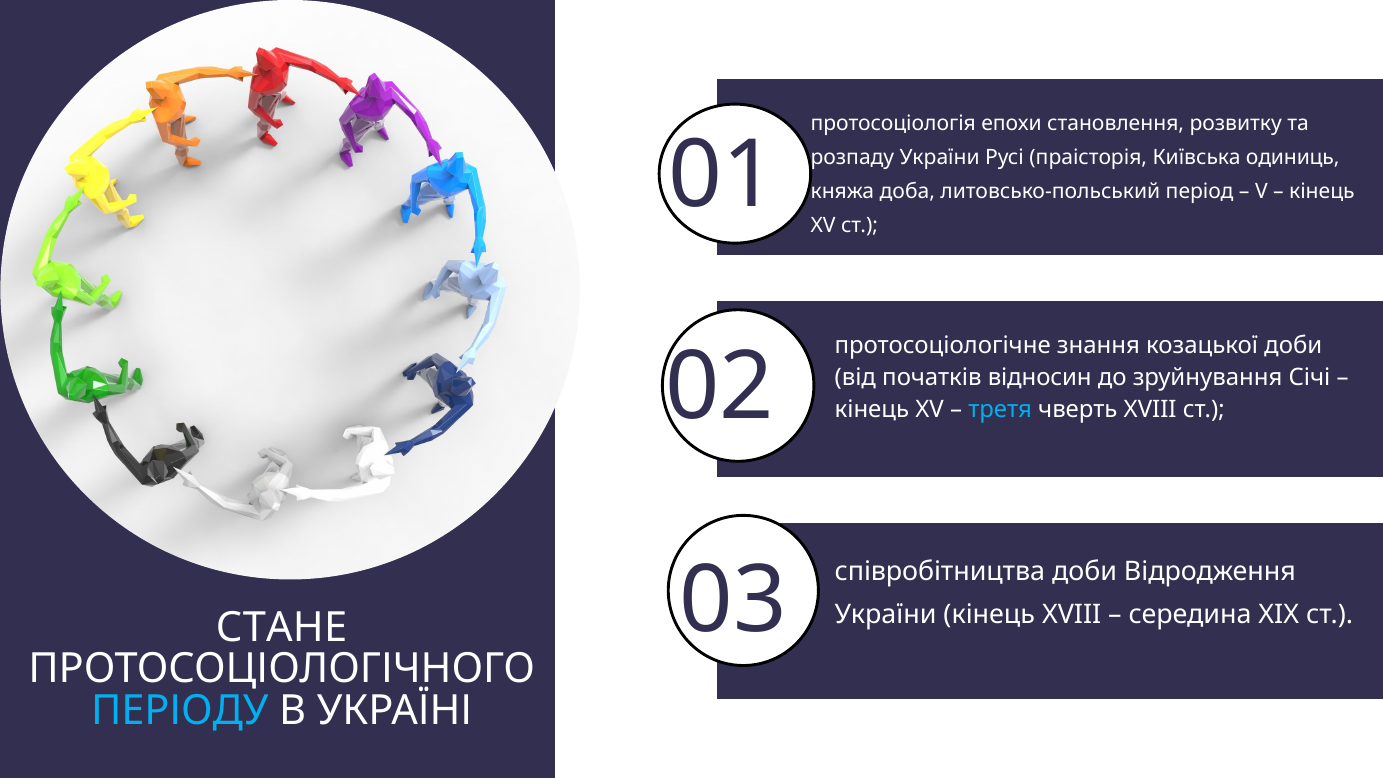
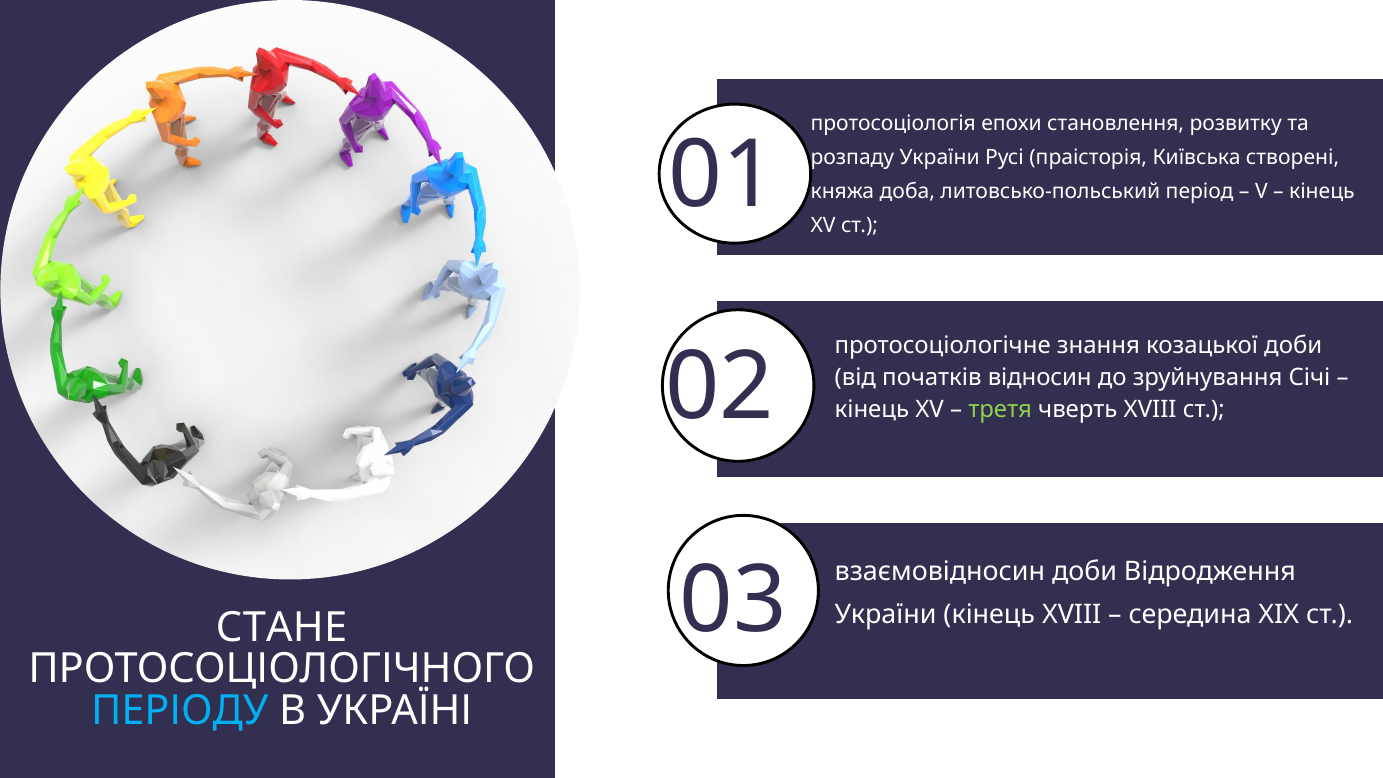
одиниць: одиниць -> створені (1293, 158)
третя colour: light blue -> light green (1000, 410)
співробітництва: співробітництва -> взаємовідносин (940, 571)
